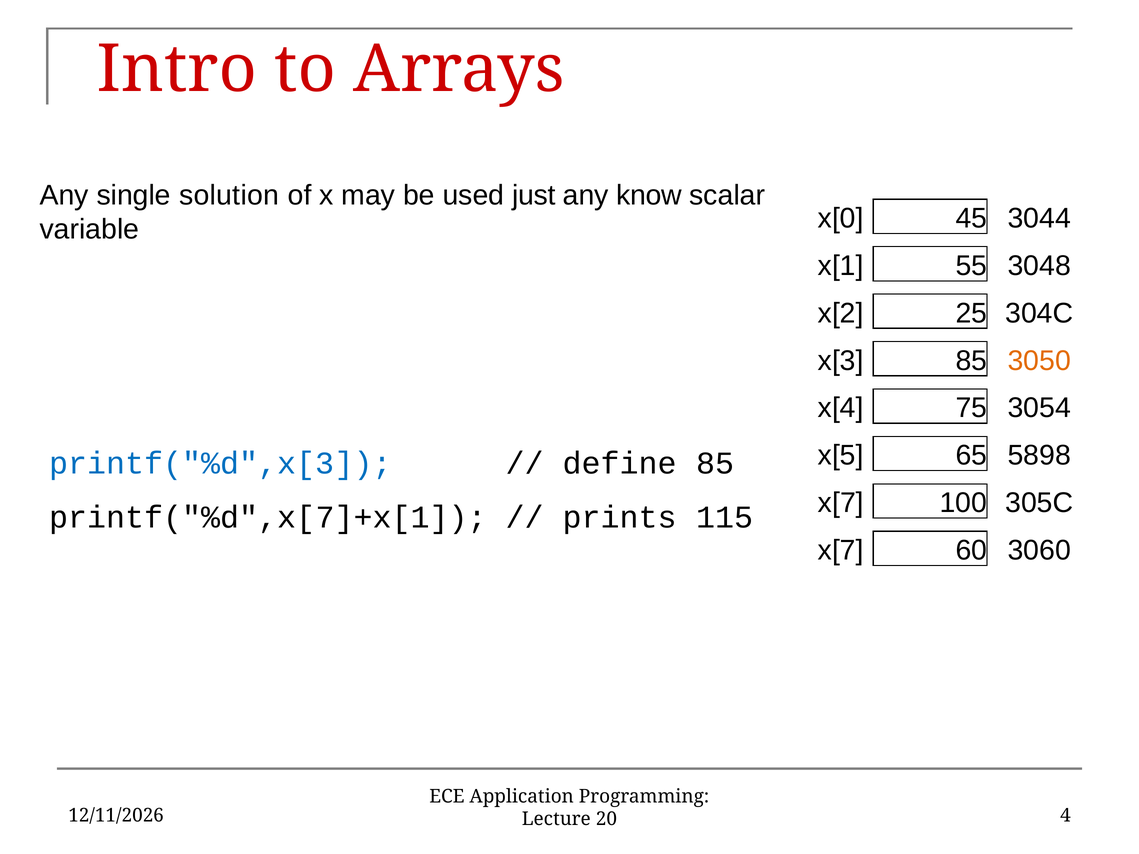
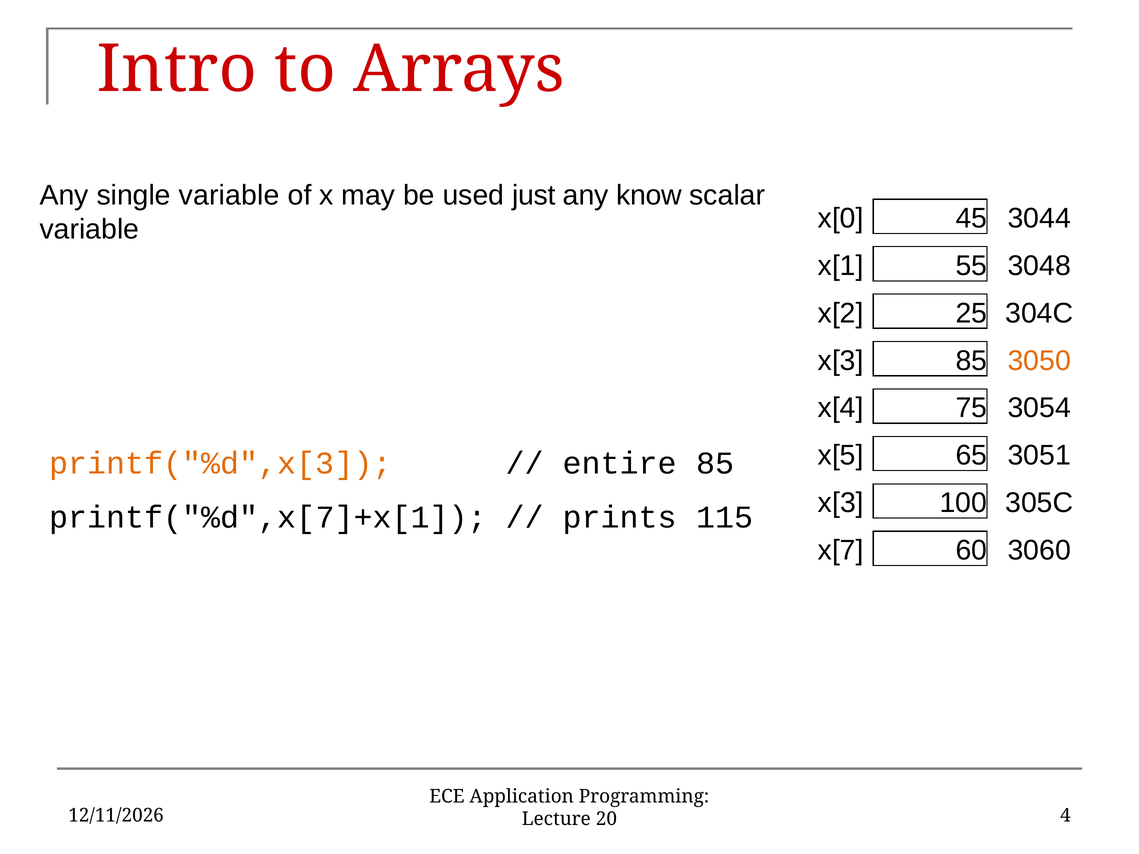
single solution: solution -> variable (229, 195)
5898: 5898 -> 3051 (1039, 456)
printf("%d",x[3 colour: blue -> orange (220, 463)
define: define -> entire (620, 463)
x[7: x[7 -> x[3 (841, 503)
